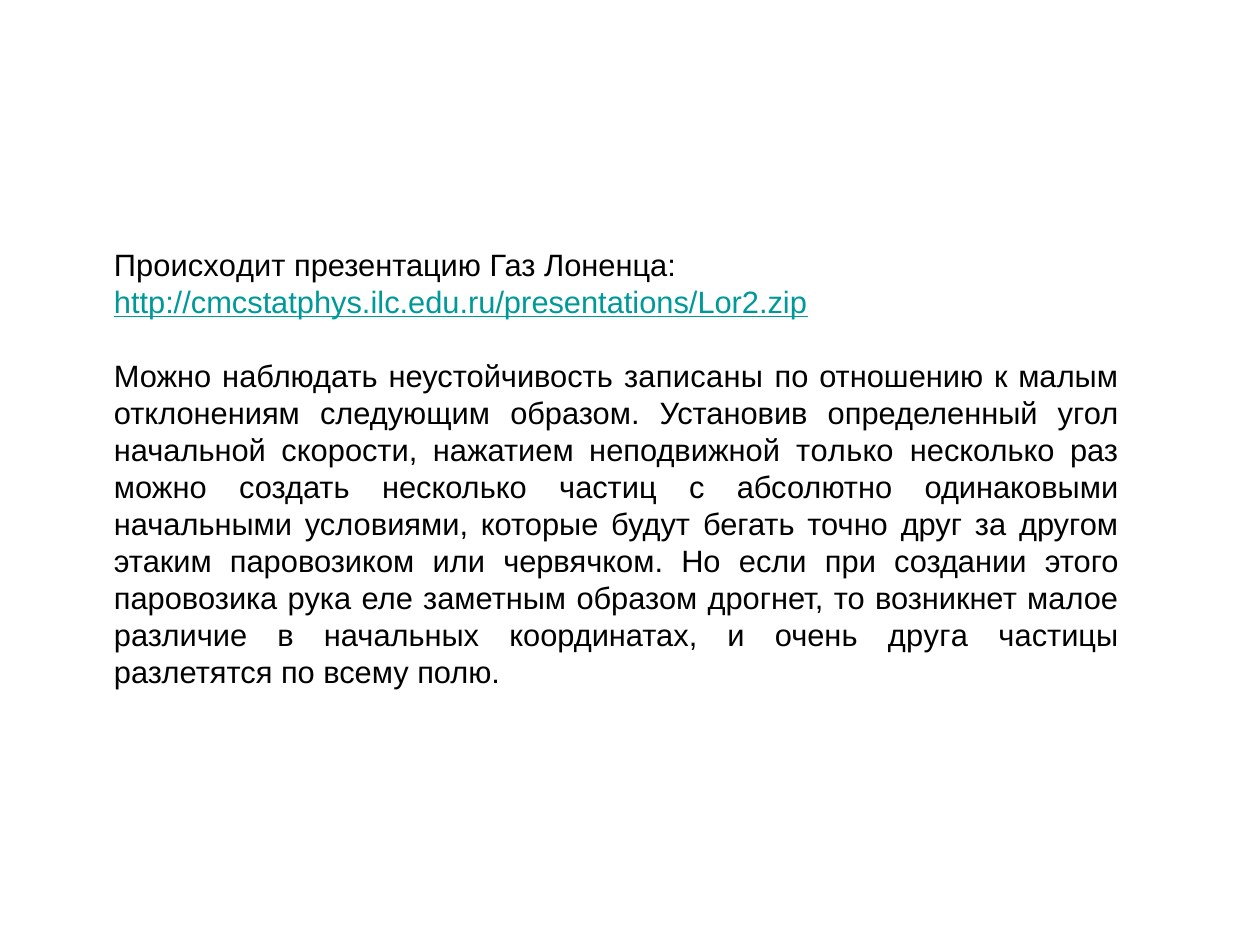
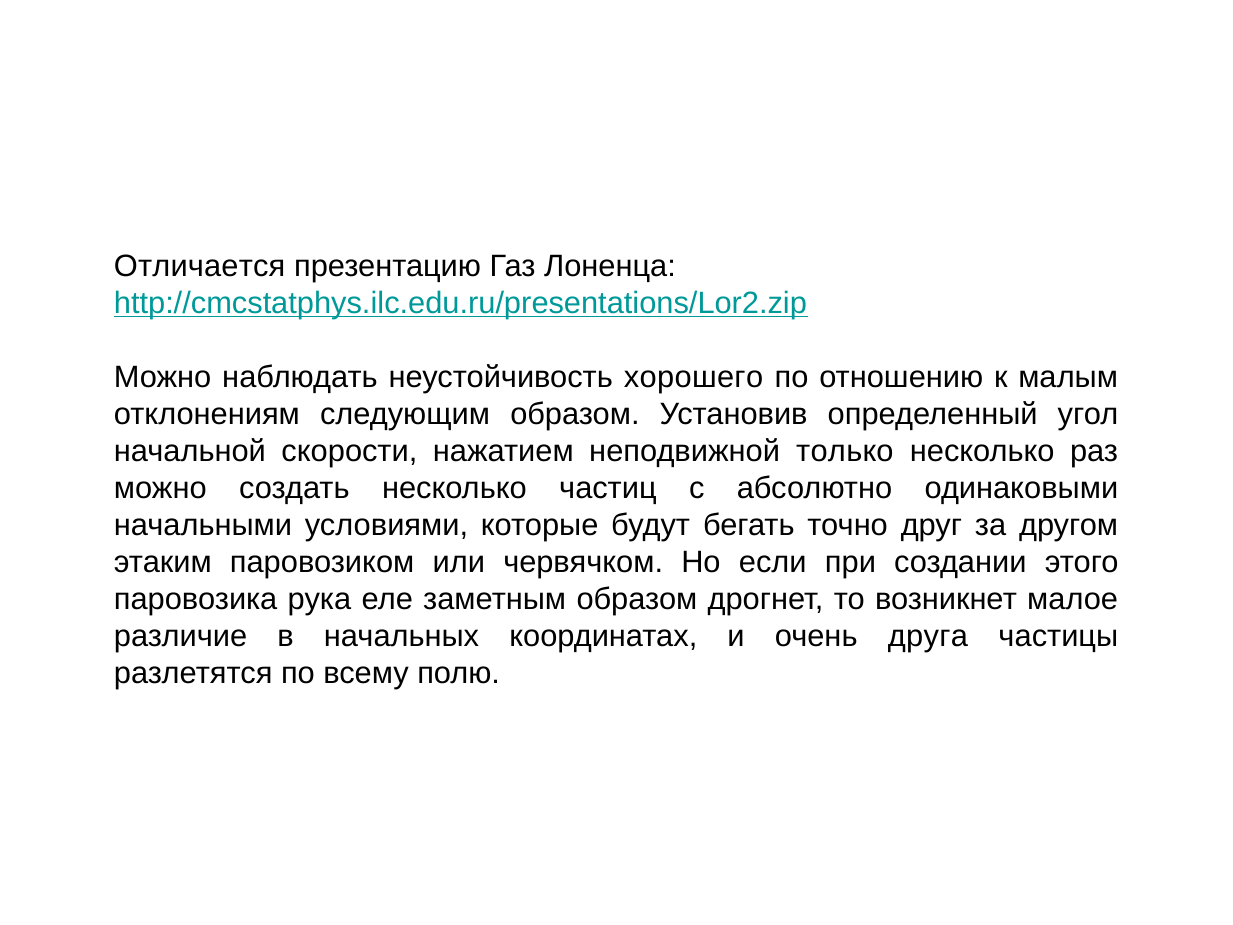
Происходит: Происходит -> Отличается (200, 266)
записаны: записаны -> хорошего (694, 377)
